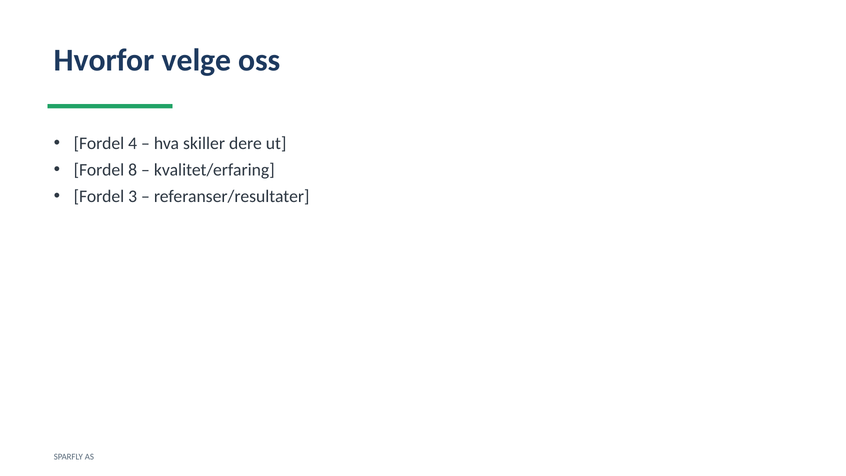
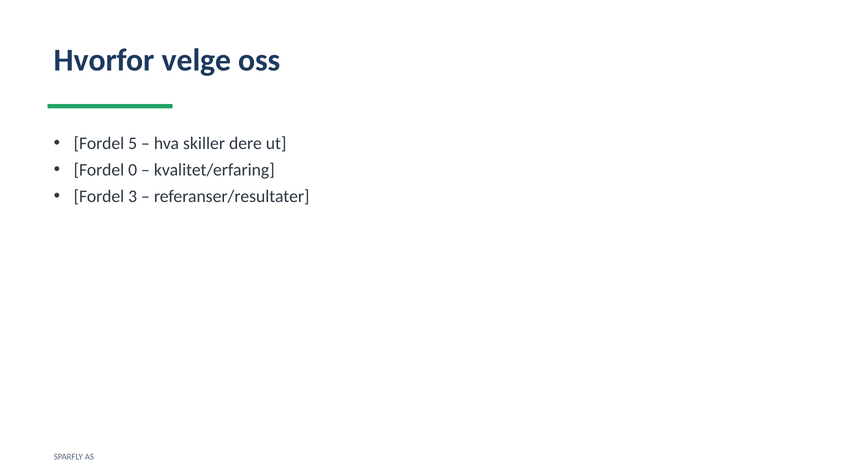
4: 4 -> 5 (133, 143)
8: 8 -> 0 (133, 170)
